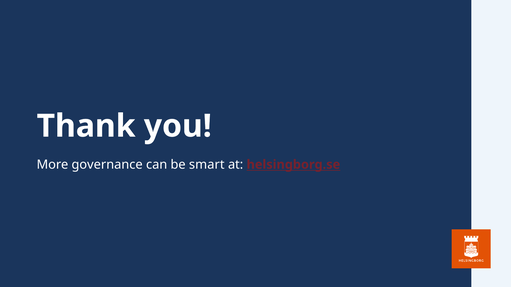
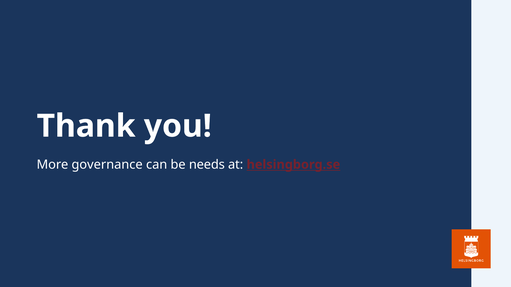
smart: smart -> needs (207, 165)
